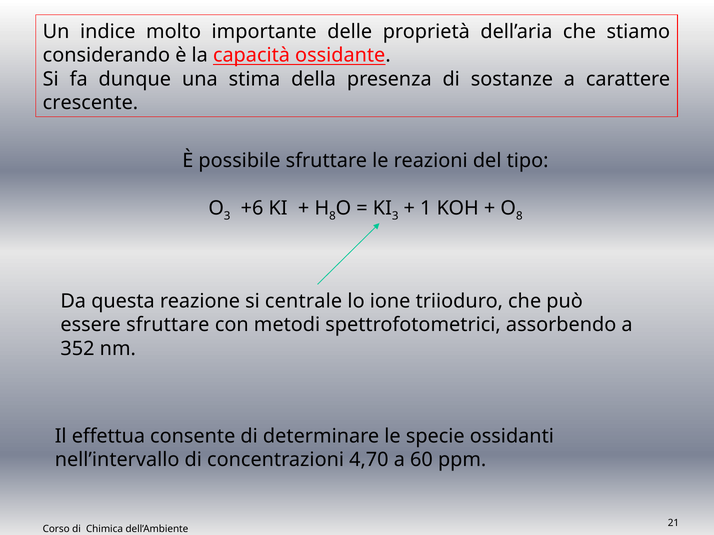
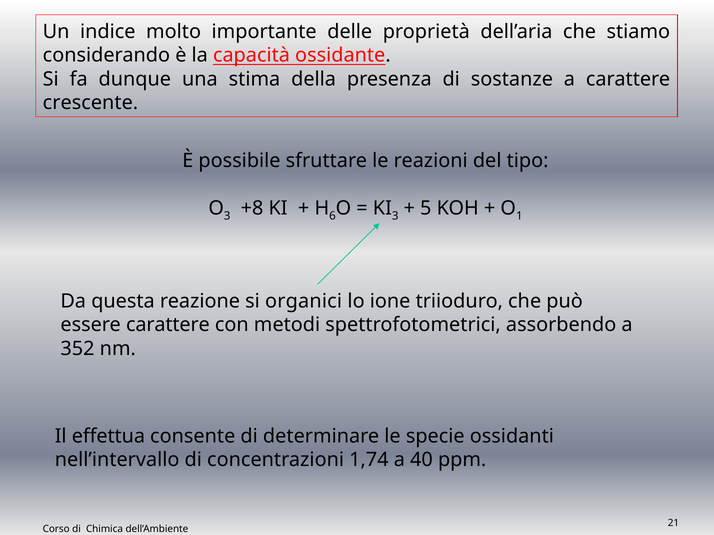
+6: +6 -> +8 (252, 208)
8: 8 -> 6 (332, 216)
1: 1 -> 5 (426, 208)
8: 8 -> 1 (519, 216)
centrale: centrale -> organici (304, 301)
essere sfruttare: sfruttare -> carattere (168, 325)
4,70: 4,70 -> 1,74 (369, 460)
60: 60 -> 40 (421, 460)
